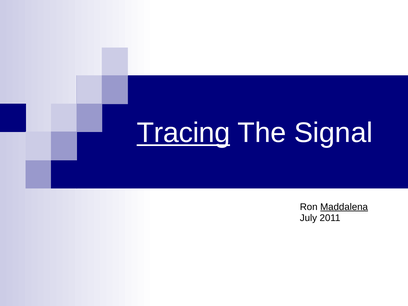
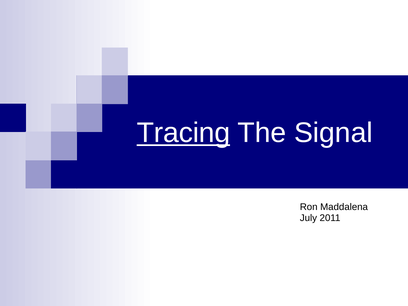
Maddalena underline: present -> none (344, 207)
